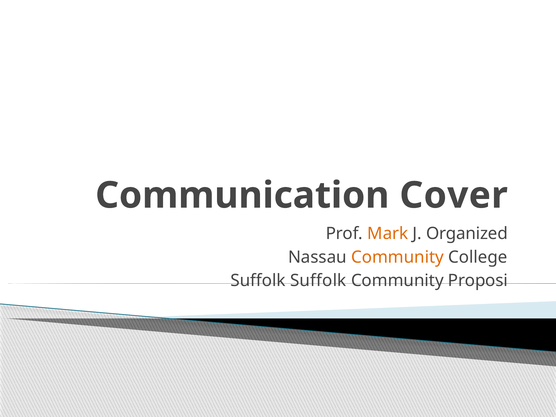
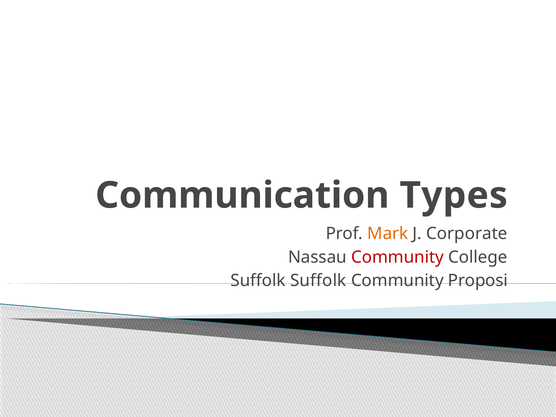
Cover: Cover -> Types (454, 195)
Organized: Organized -> Corporate (467, 234)
Community colour: orange -> red (397, 257)
